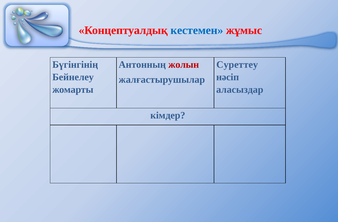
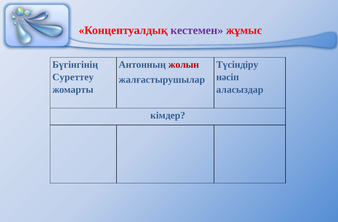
кестемен colour: blue -> purple (197, 30)
Суреттеу: Суреттеу -> Түсіндіру (237, 65)
Бейнелеу: Бейнелеу -> Суреттеу (73, 77)
